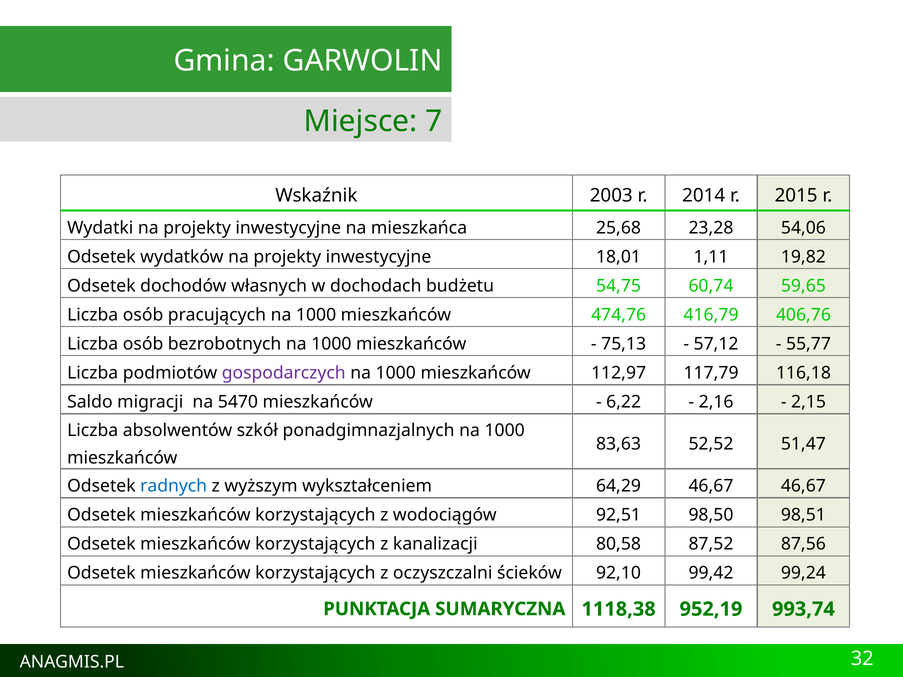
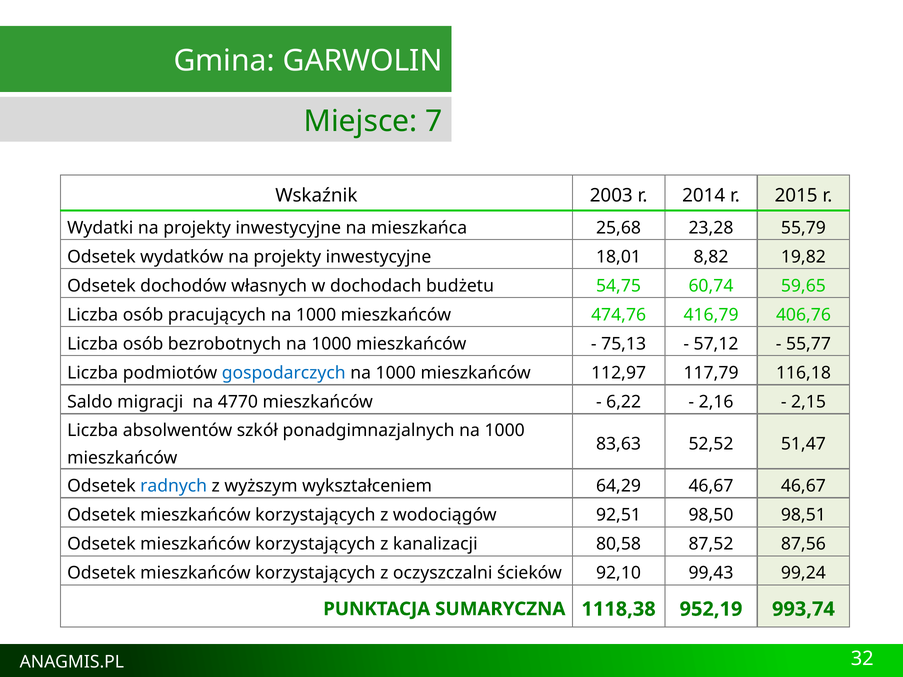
54,06: 54,06 -> 55,79 (803, 228)
1,11: 1,11 -> 8,82 (711, 257)
gospodarczych colour: purple -> blue (284, 373)
5470: 5470 -> 4770 (238, 402)
99,42: 99,42 -> 99,43 (711, 573)
